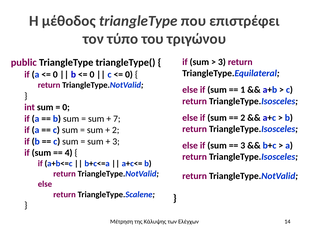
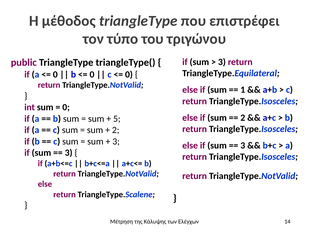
7: 7 -> 5 (117, 119)
4: 4 -> 3 (69, 153)
